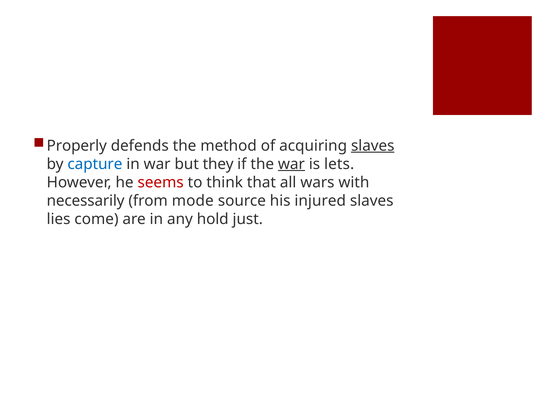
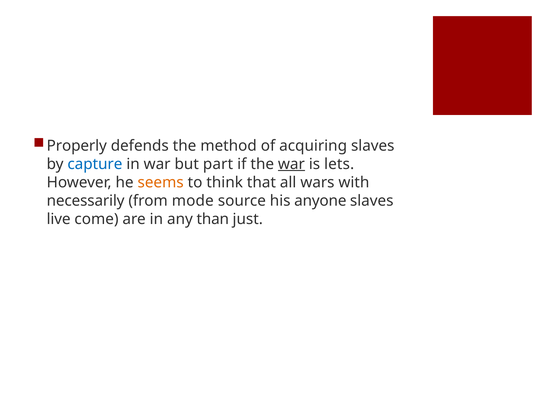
slaves underline: present -> none (373, 146)
they: they -> part (218, 164)
seems colour: red -> orange (161, 182)
injured: injured -> anyone (320, 201)
lies: lies -> live (59, 219)
hold: hold -> than (213, 219)
